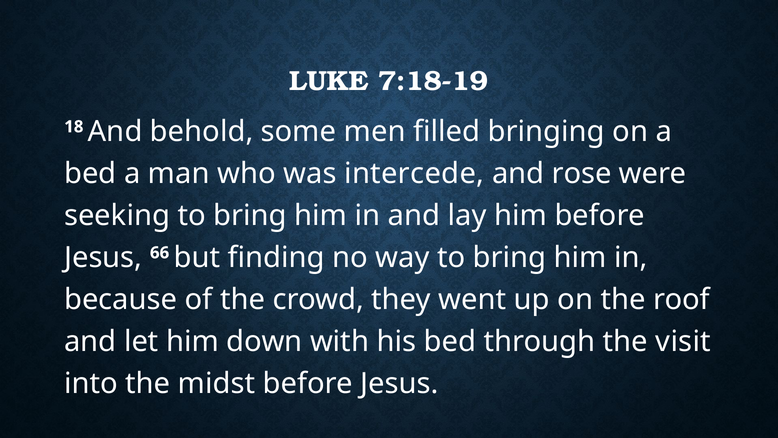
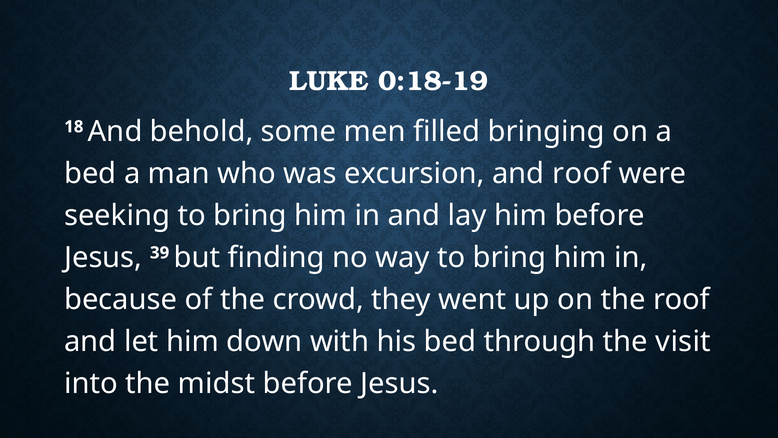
7:18-19: 7:18-19 -> 0:18-19 (433, 81)
intercede: intercede -> excursion (414, 173)
and rose: rose -> roof (581, 173)
66: 66 -> 39 (160, 253)
